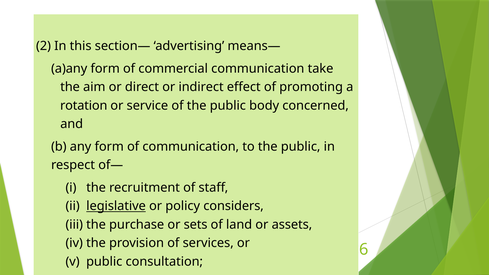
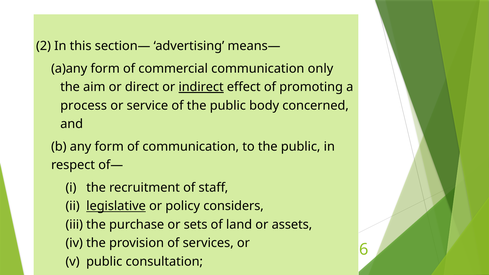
take: take -> only (320, 69)
indirect underline: none -> present (201, 87)
rotation: rotation -> process (84, 106)
